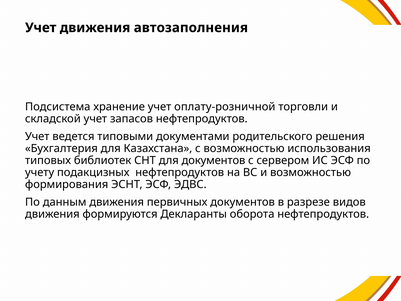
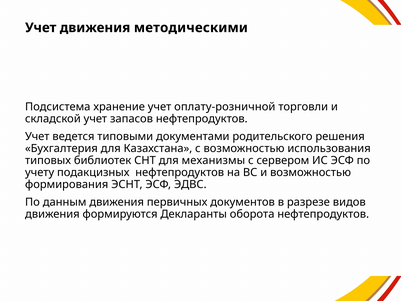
автозаполнения: автозаполнения -> методическими (191, 28)
для документов: документов -> механизмы (213, 160)
